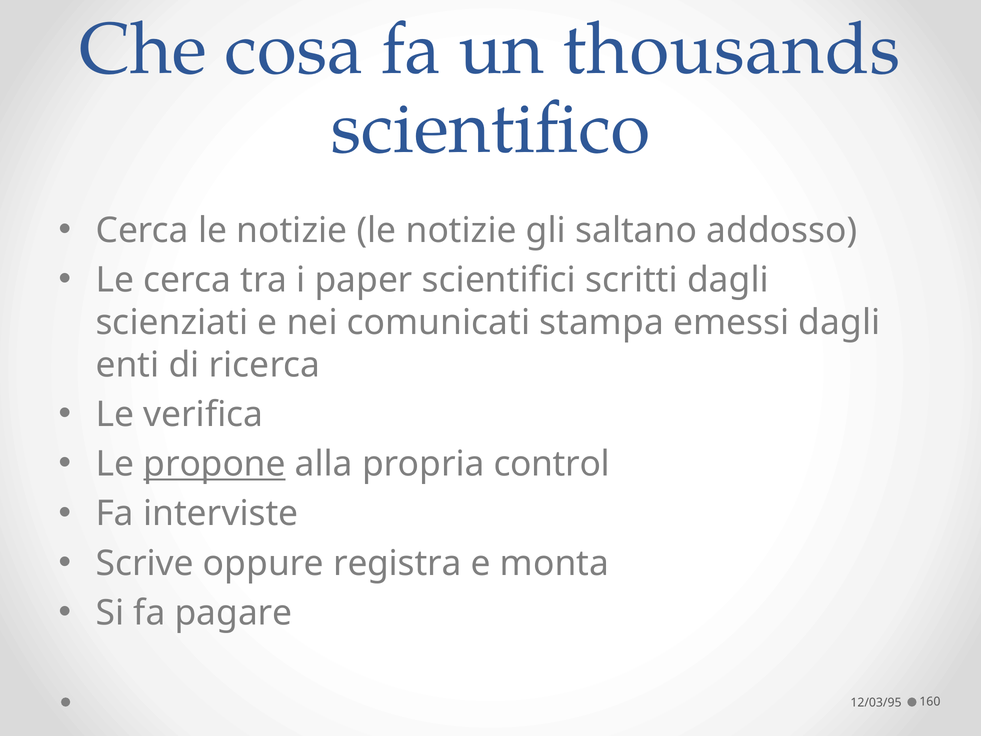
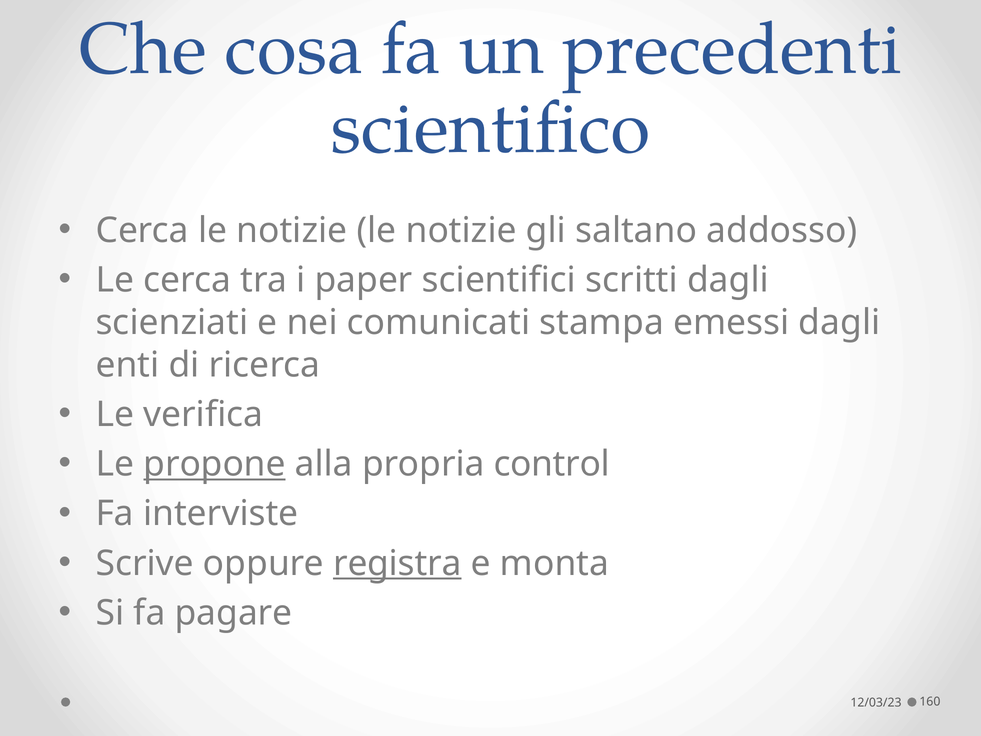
thousands: thousands -> precedenti (732, 50)
registra underline: none -> present (397, 563)
12/03/95: 12/03/95 -> 12/03/23 (876, 702)
